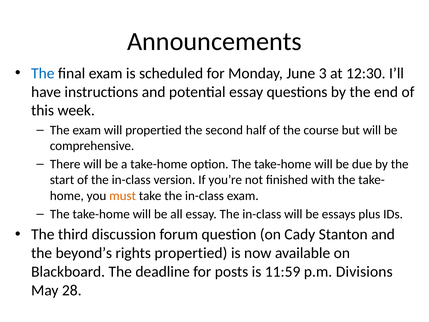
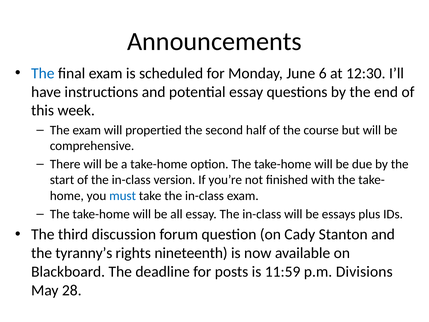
3: 3 -> 6 (323, 73)
must colour: orange -> blue (123, 196)
beyond’s: beyond’s -> tyranny’s (84, 253)
rights propertied: propertied -> nineteenth (191, 253)
